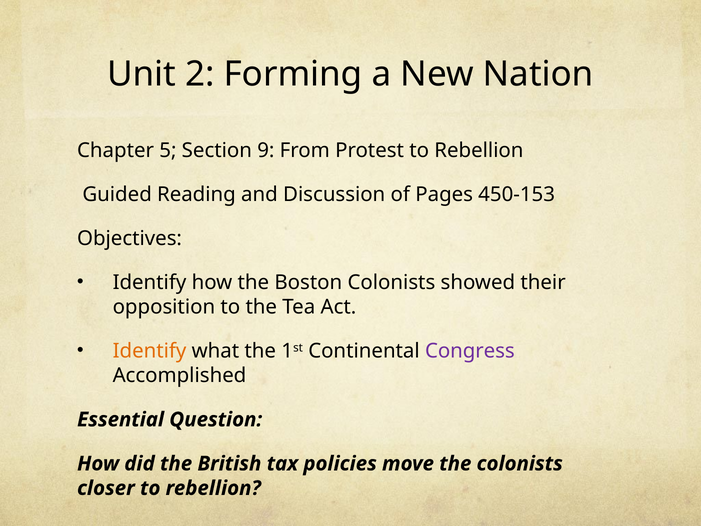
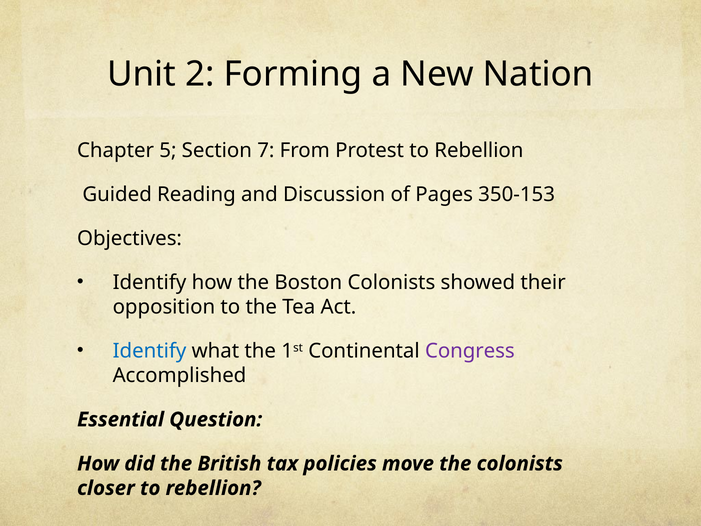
9: 9 -> 7 (266, 150)
450-153: 450-153 -> 350-153 (517, 194)
Identify colour: orange -> blue (150, 351)
